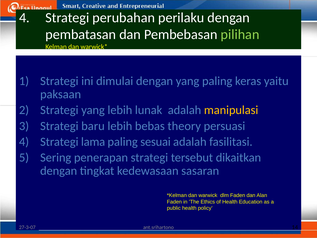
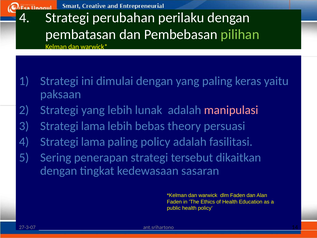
manipulasi colour: yellow -> pink (231, 110)
baru: baru -> lama (93, 126)
paling sesuai: sesuai -> policy (155, 142)
